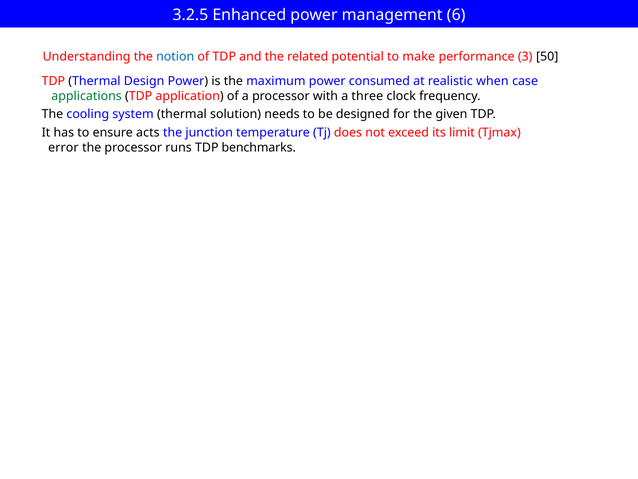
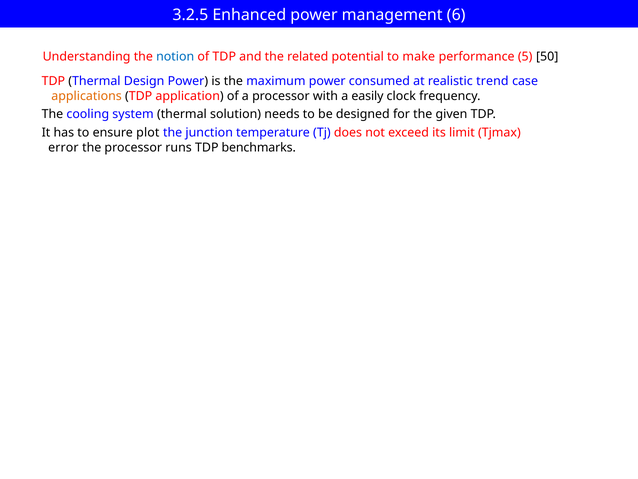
3: 3 -> 5 (525, 57)
when: when -> trend (492, 81)
applications colour: green -> orange (87, 96)
three: three -> easily (367, 96)
acts: acts -> plot (148, 132)
